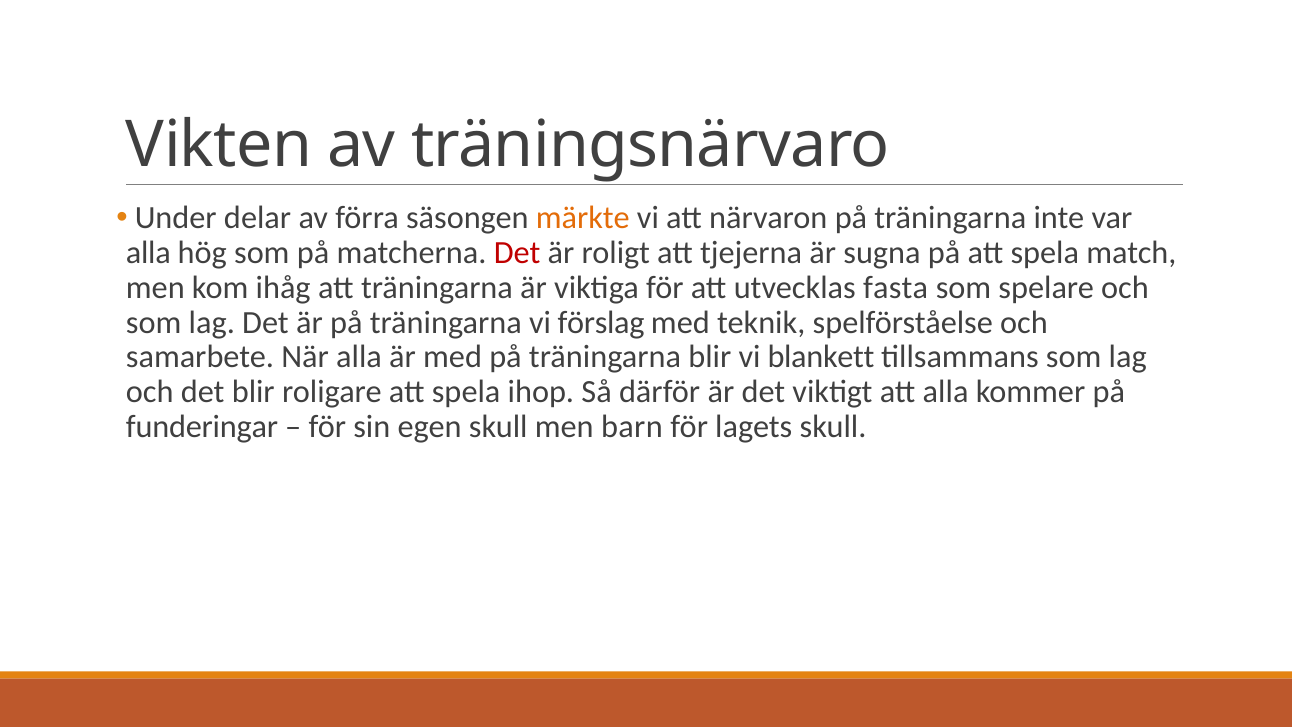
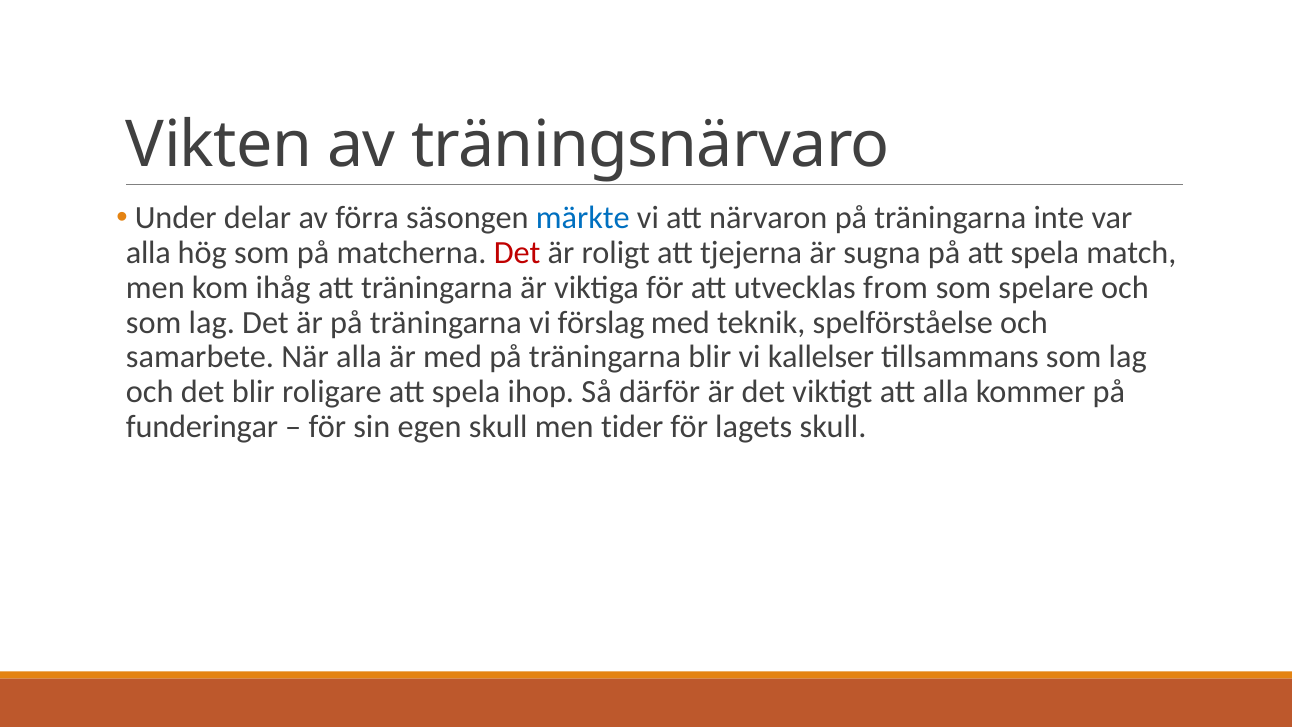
märkte colour: orange -> blue (583, 218)
fasta: fasta -> from (896, 287)
blankett: blankett -> kallelser (821, 357)
barn: barn -> tider (632, 427)
